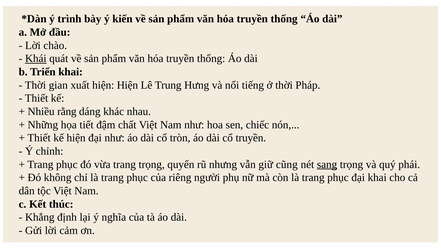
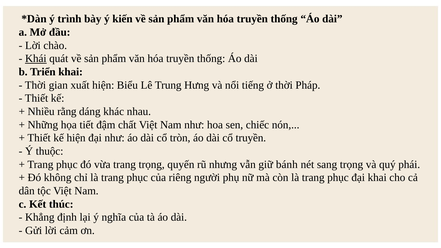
hiện Hiện: Hiện -> Biểu (127, 85)
chỉnh: chỉnh -> thuộc (50, 151)
cũng: cũng -> bánh (287, 164)
sang underline: present -> none (327, 164)
